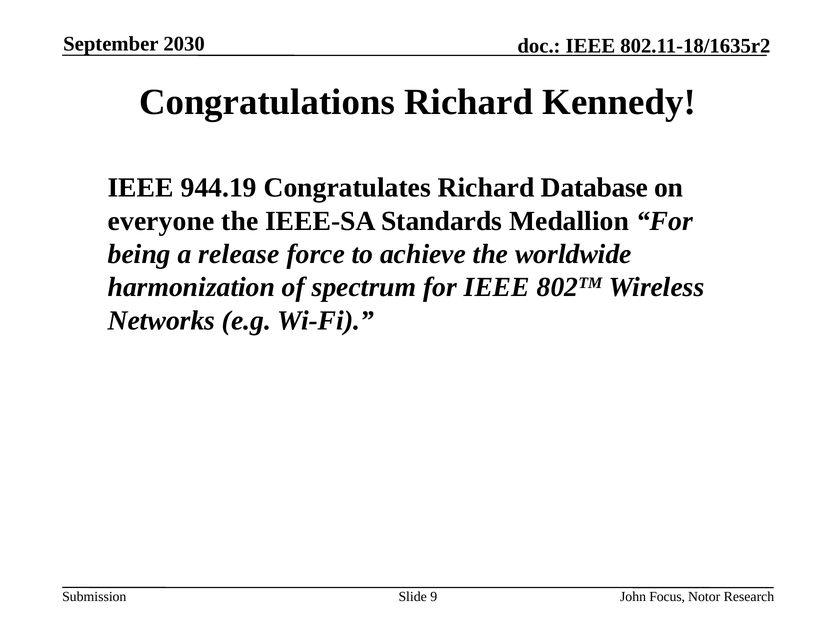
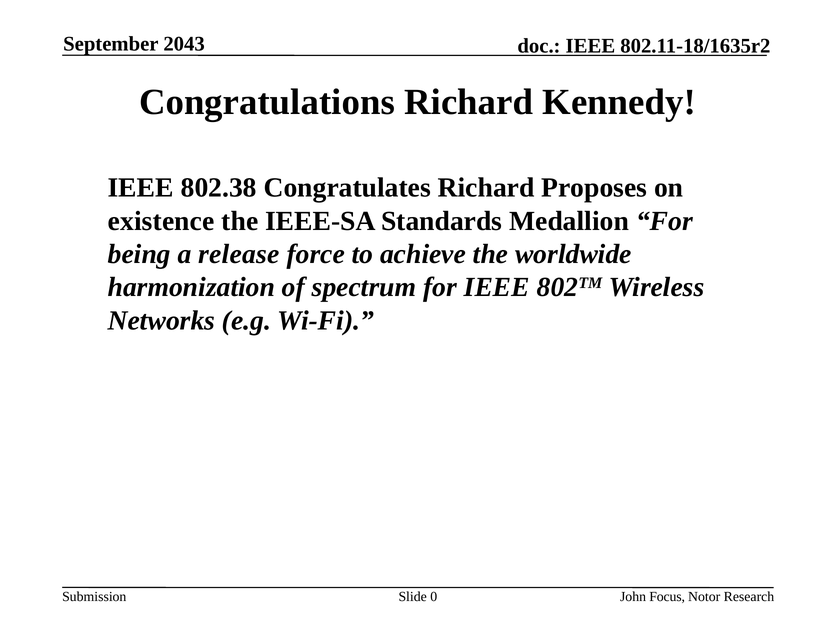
2030: 2030 -> 2043 (184, 44)
944.19: 944.19 -> 802.38 (219, 188)
Database: Database -> Proposes (594, 188)
everyone: everyone -> existence (161, 221)
9: 9 -> 0 (434, 596)
